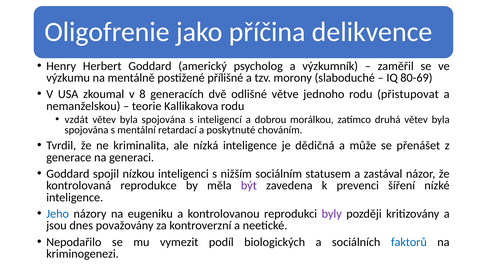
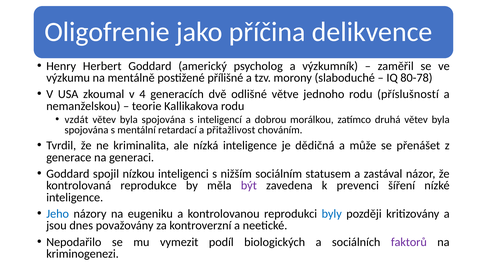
80-69: 80-69 -> 80-78 (416, 78)
8: 8 -> 4 (142, 94)
přistupovat: přistupovat -> příslušností (408, 94)
poskytnuté: poskytnuté -> přitažlivost (231, 130)
byly colour: purple -> blue (332, 214)
faktorů colour: blue -> purple (409, 242)
